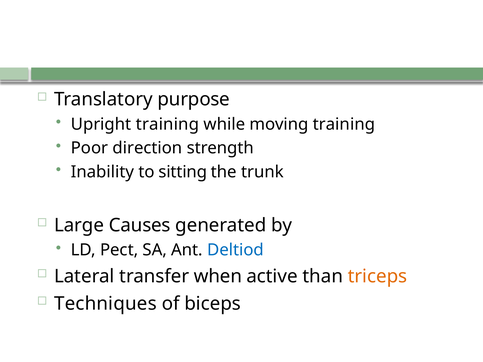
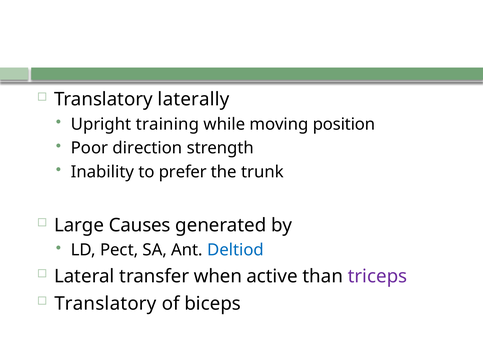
purpose: purpose -> laterally (194, 99)
moving training: training -> position (344, 124)
sitting: sitting -> prefer (183, 172)
triceps colour: orange -> purple (378, 276)
Techniques: Techniques -> Translatory (105, 304)
